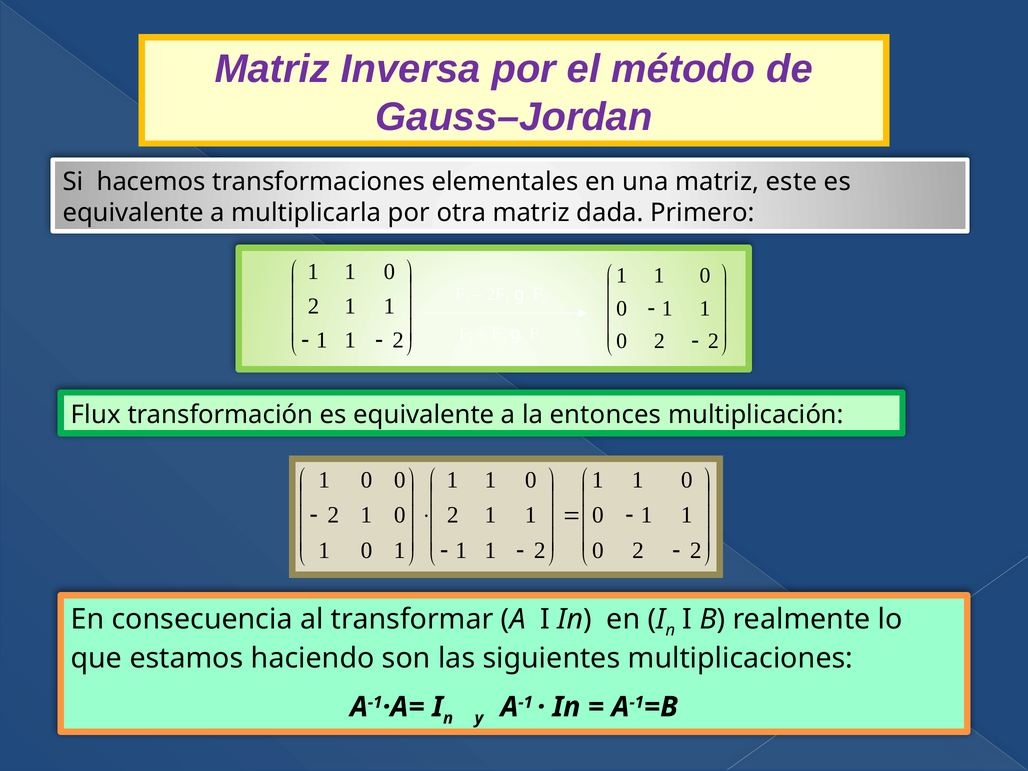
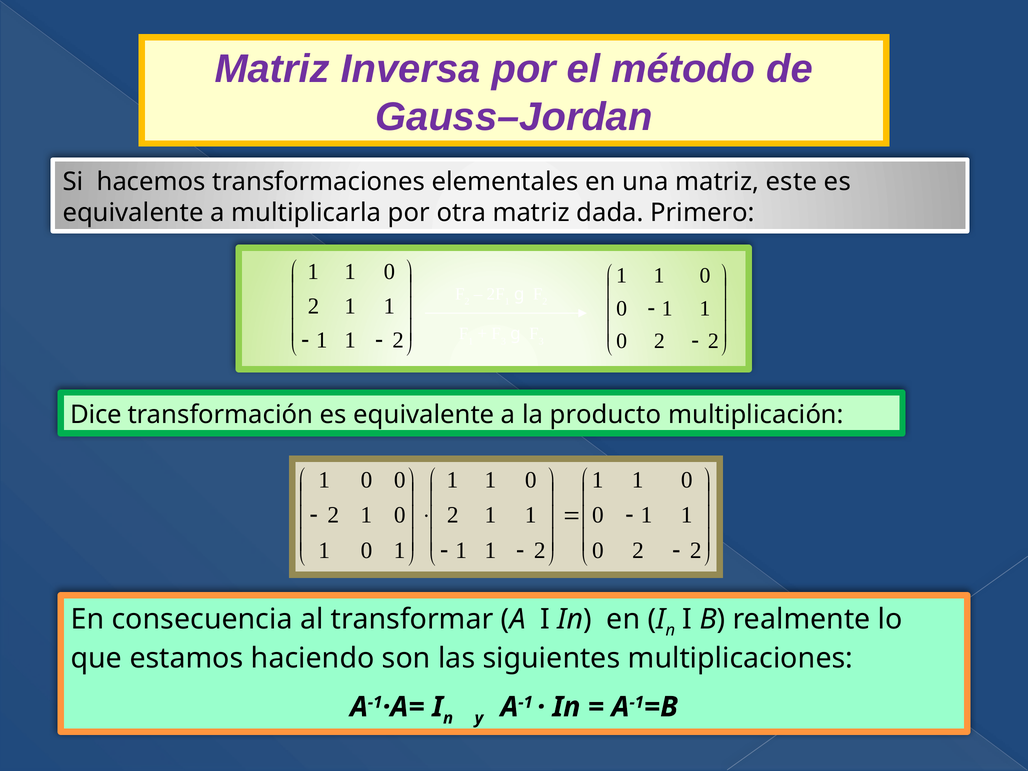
Flux: Flux -> Dice (96, 415)
entonces: entonces -> producto (605, 415)
